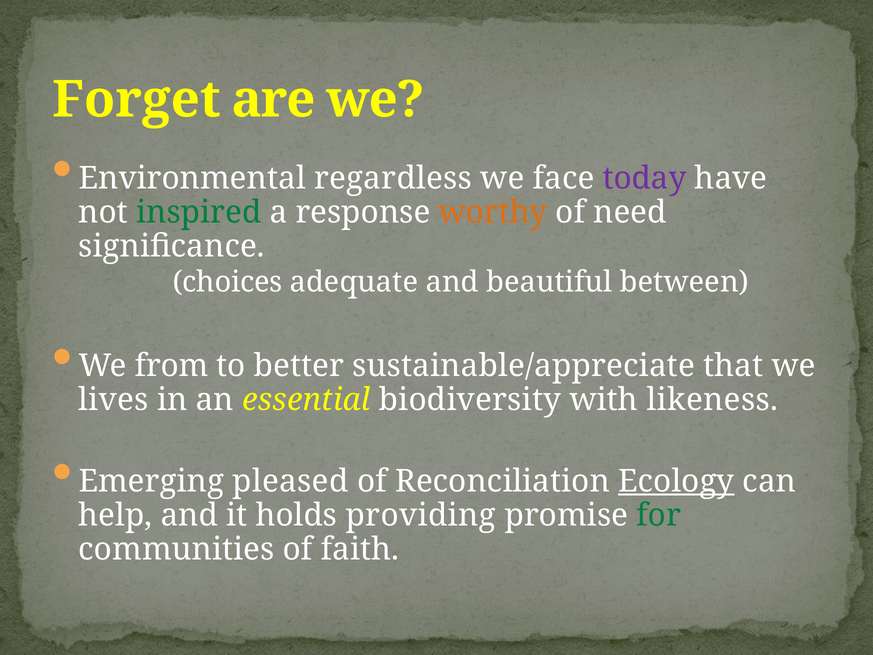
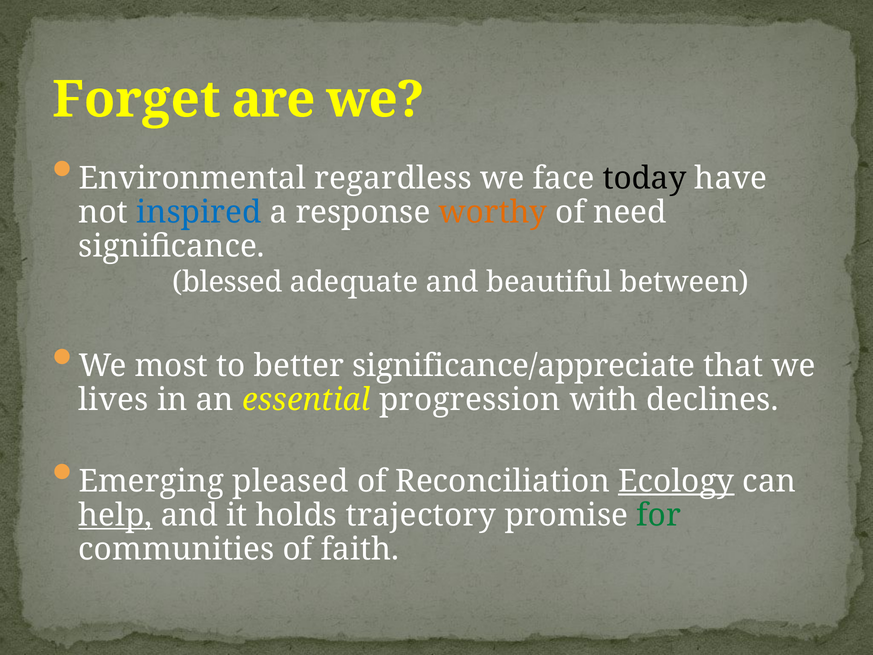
today colour: purple -> black (644, 178)
inspired colour: green -> blue (199, 212)
choices: choices -> blessed (228, 282)
from: from -> most (171, 366)
sustainable/appreciate: sustainable/appreciate -> significance/appreciate (524, 366)
biodiversity: biodiversity -> progression (470, 400)
likeness: likeness -> declines (712, 400)
help underline: none -> present (115, 515)
providing: providing -> trajectory (421, 515)
